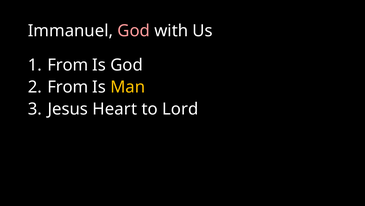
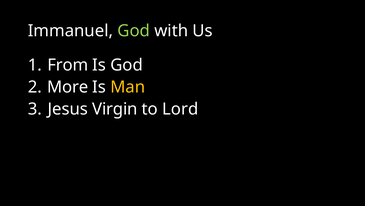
God colour: pink -> light green (134, 31)
From: From -> More (68, 87)
Heart: Heart -> Virgin (115, 109)
